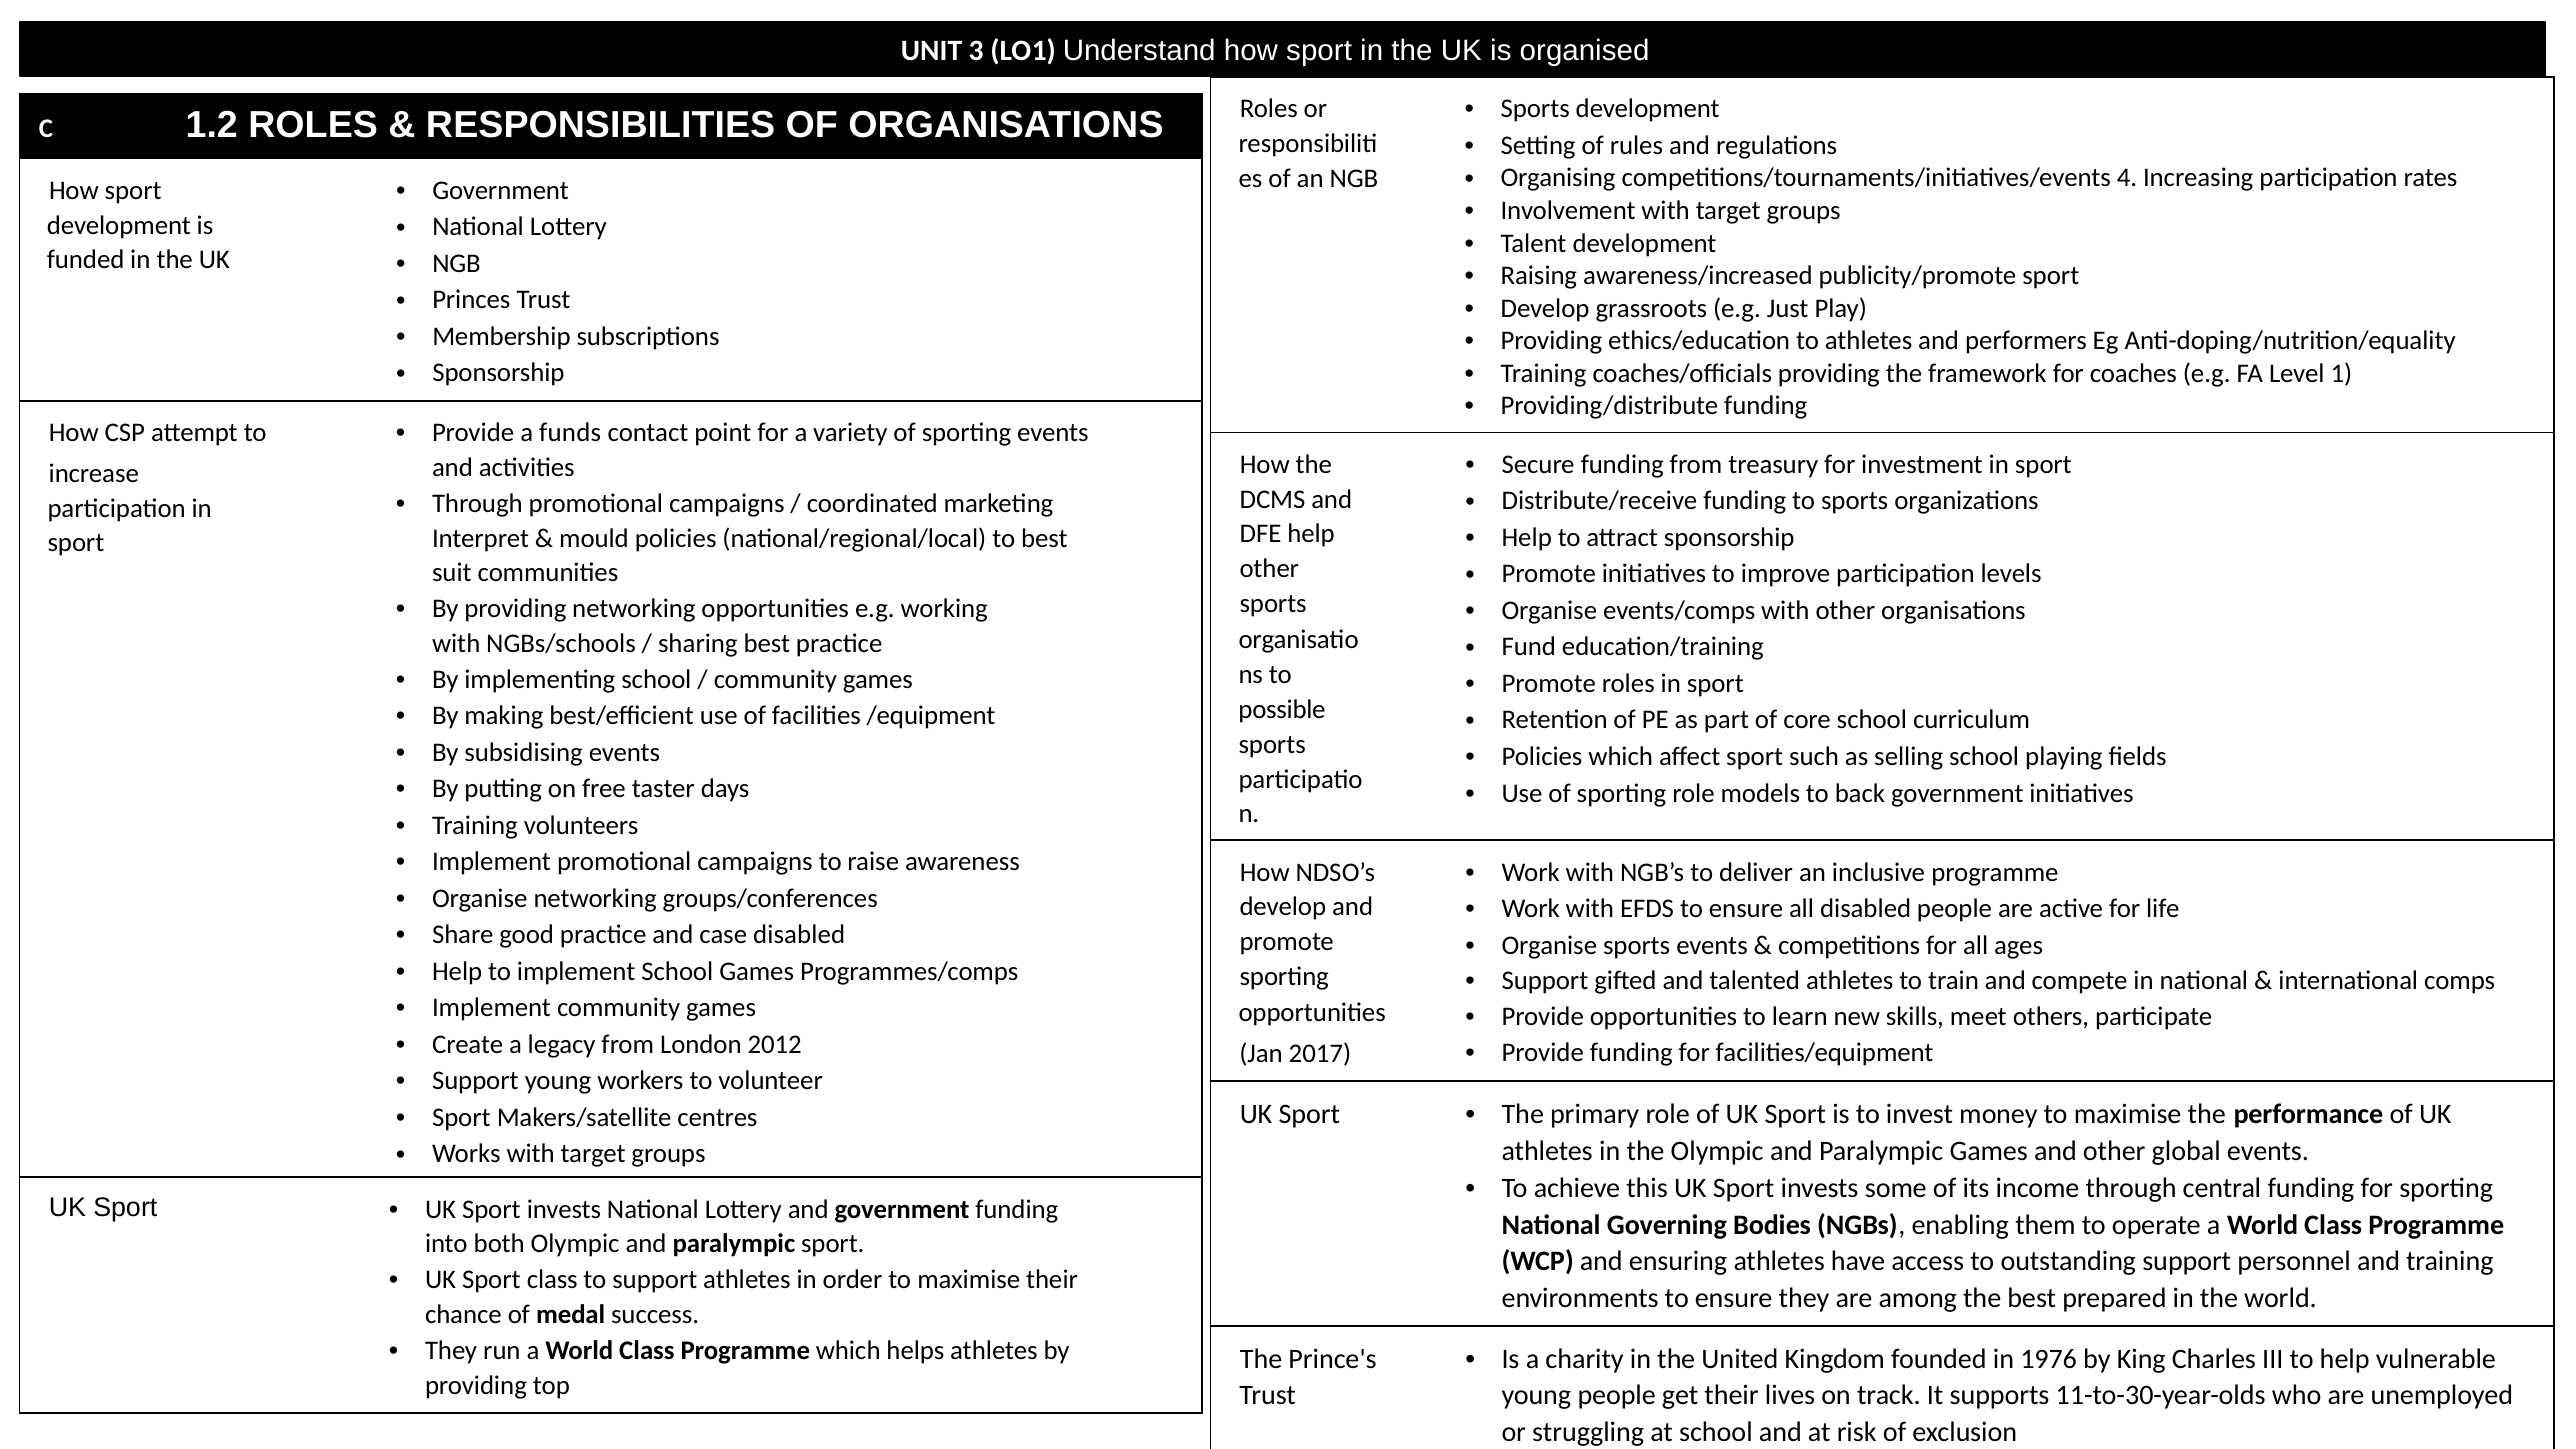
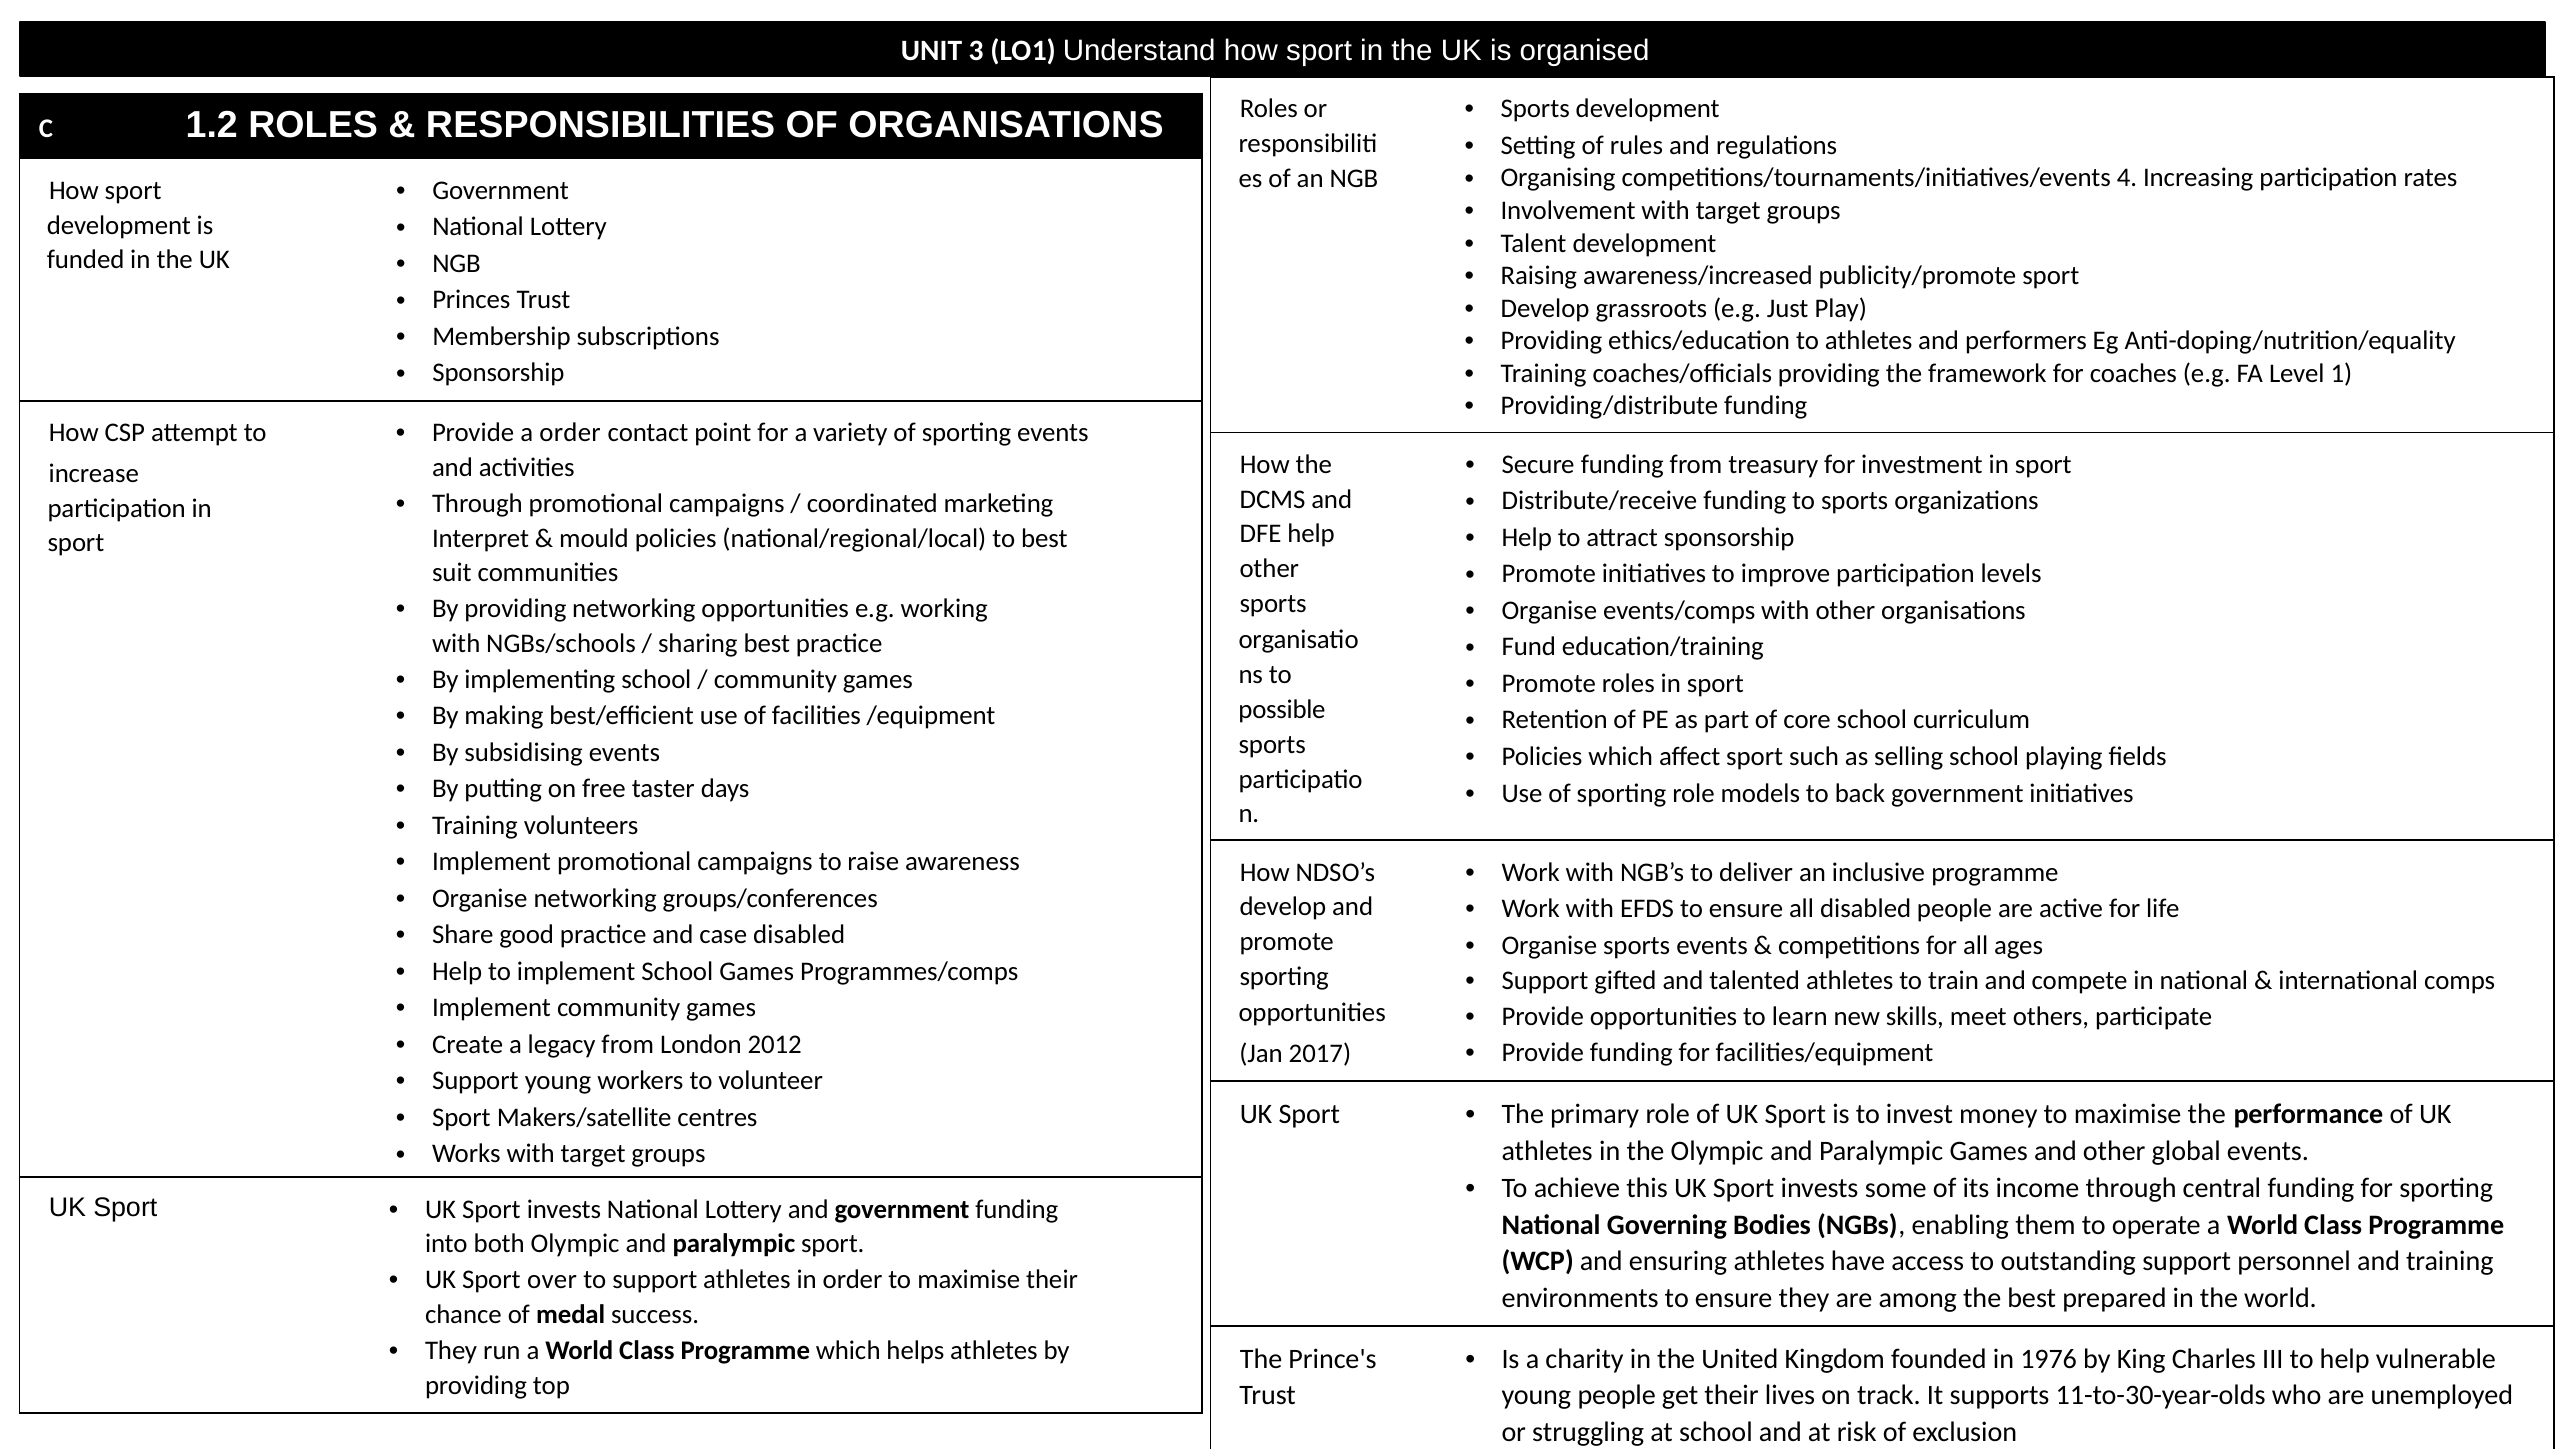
a funds: funds -> order (570, 433)
Sport class: class -> over (552, 1280)
